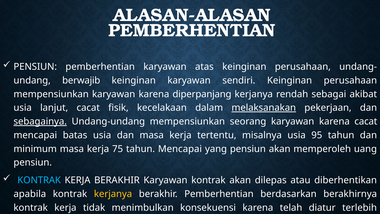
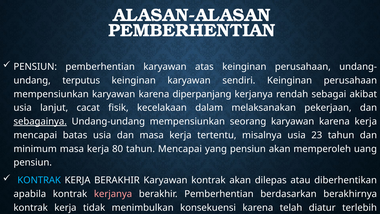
berwajib: berwajib -> terputus (81, 80)
melaksanakan underline: present -> none (264, 108)
karena cacat: cacat -> kerja (366, 121)
95: 95 -> 23 (317, 135)
75: 75 -> 80 (118, 149)
kerjanya colour: yellow -> pink (113, 194)
